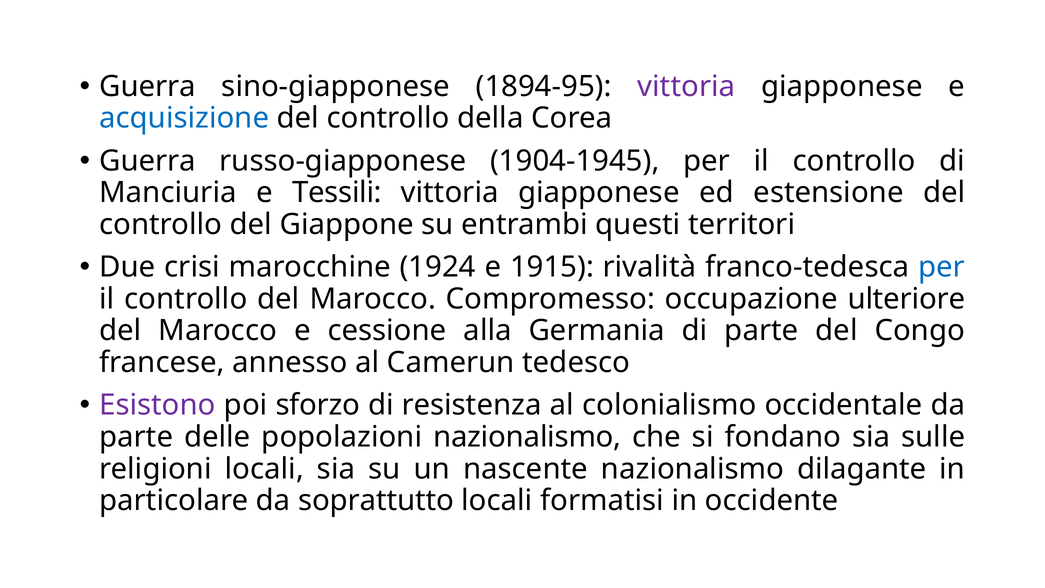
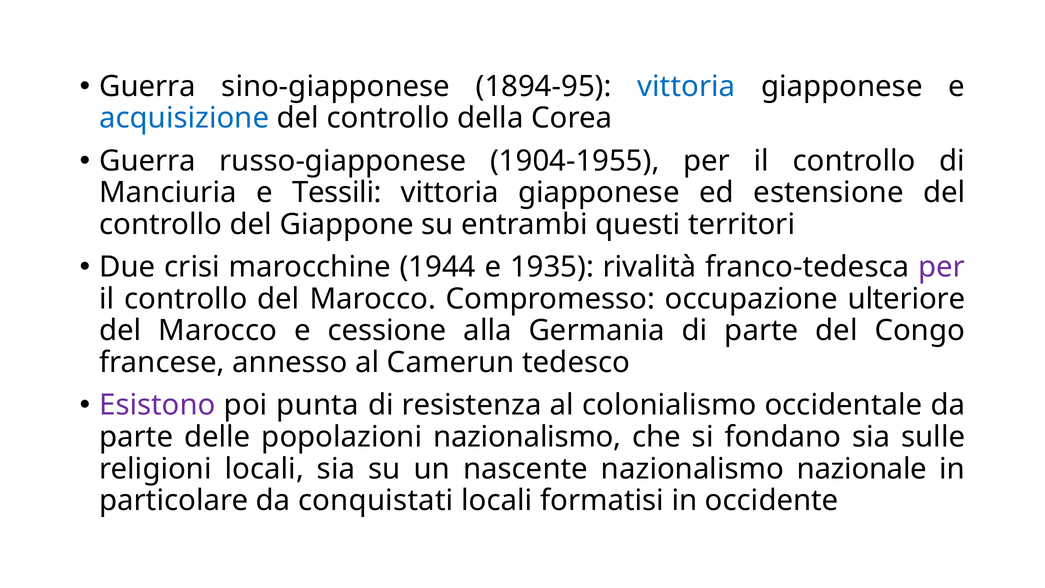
vittoria colour: purple -> blue (686, 86)
1904-1945: 1904-1945 -> 1904-1955 (575, 161)
1924: 1924 -> 1944 (438, 267)
1915: 1915 -> 1935 (552, 267)
per colour: blue -> purple (942, 267)
sforzo: sforzo -> punta (318, 405)
dilagante: dilagante -> nazionale (862, 469)
soprattutto: soprattutto -> conquistati (376, 500)
